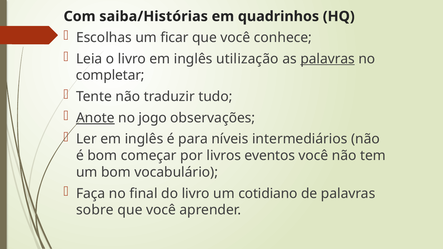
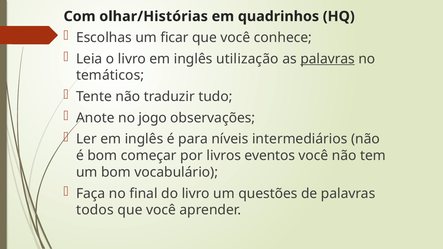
saiba/Histórias: saiba/Histórias -> olhar/Histórias (154, 16)
completar: completar -> temáticos (110, 75)
Anote underline: present -> none (95, 118)
cotidiano: cotidiano -> questões (268, 194)
sobre: sobre -> todos (95, 210)
